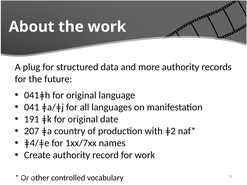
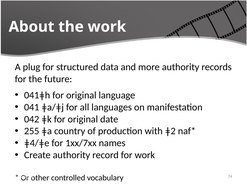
191: 191 -> 042 (32, 119)
207: 207 -> 255 (32, 131)
